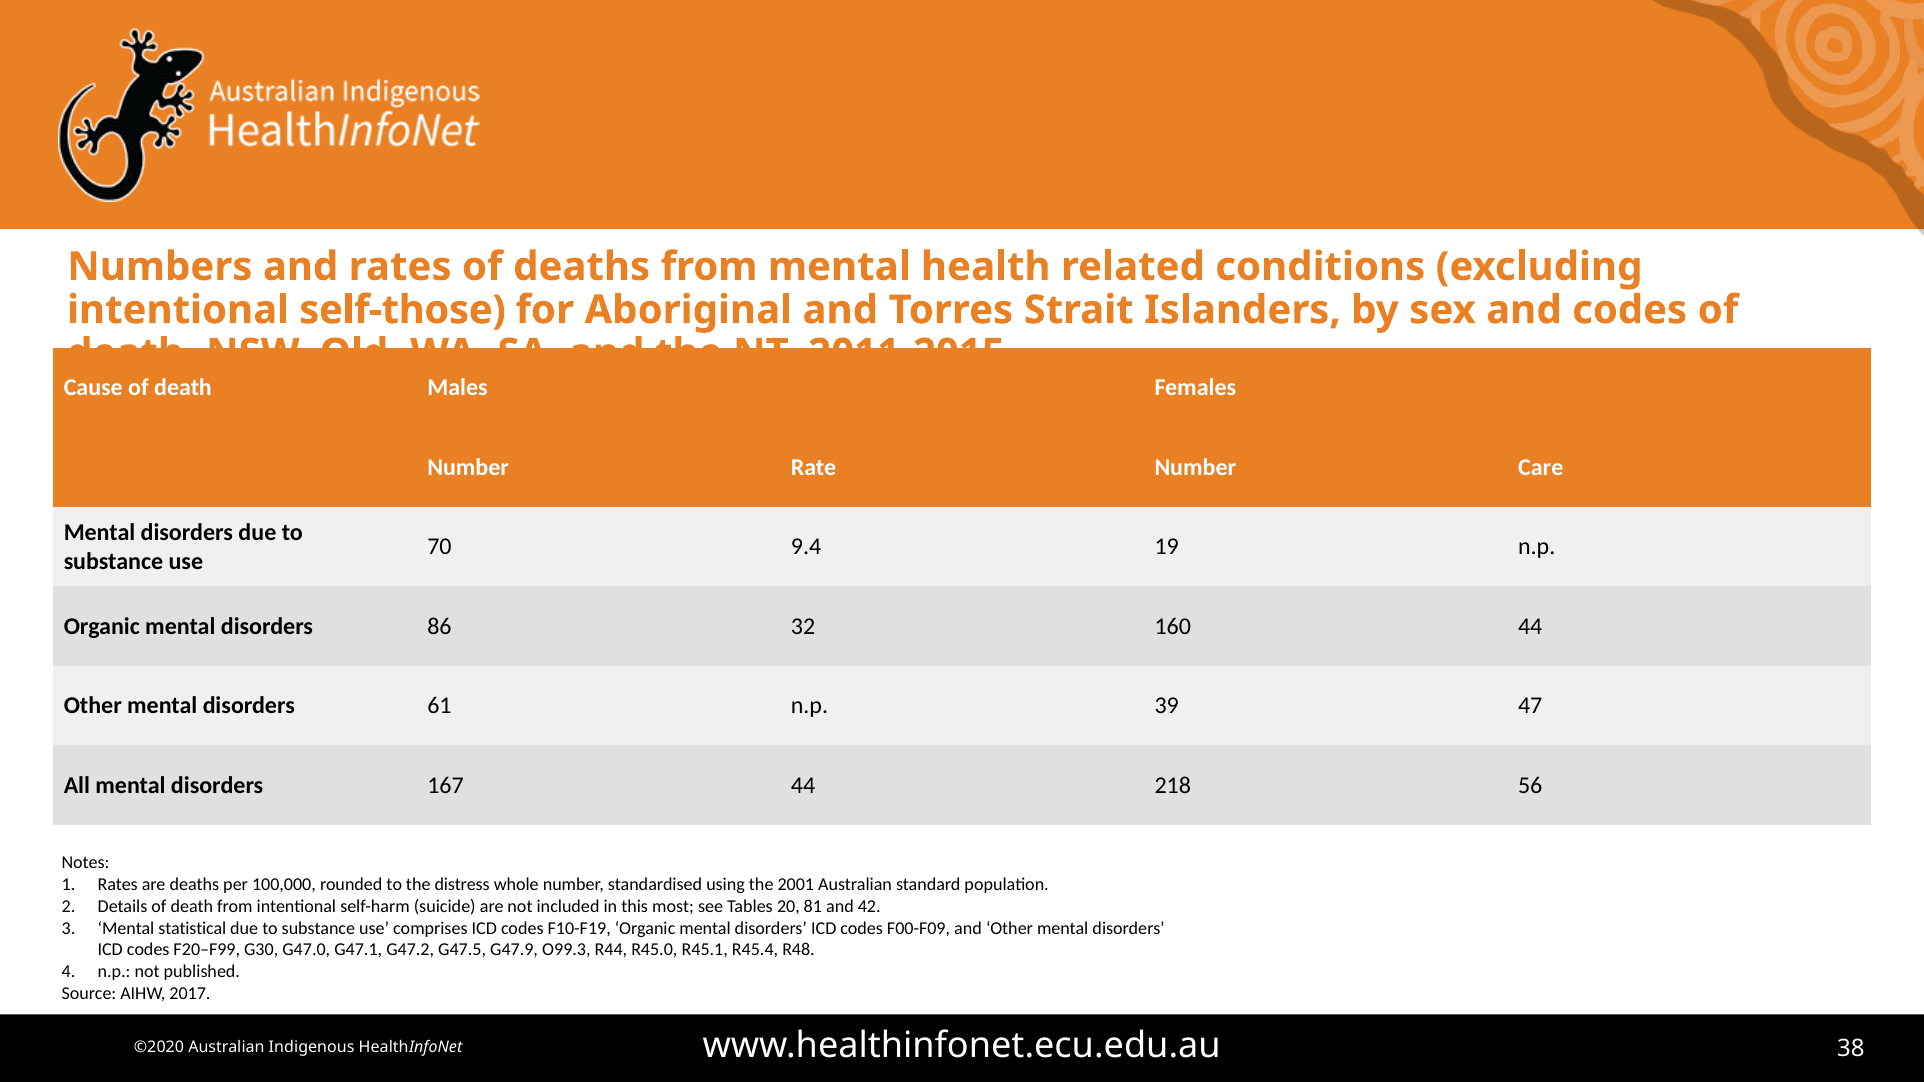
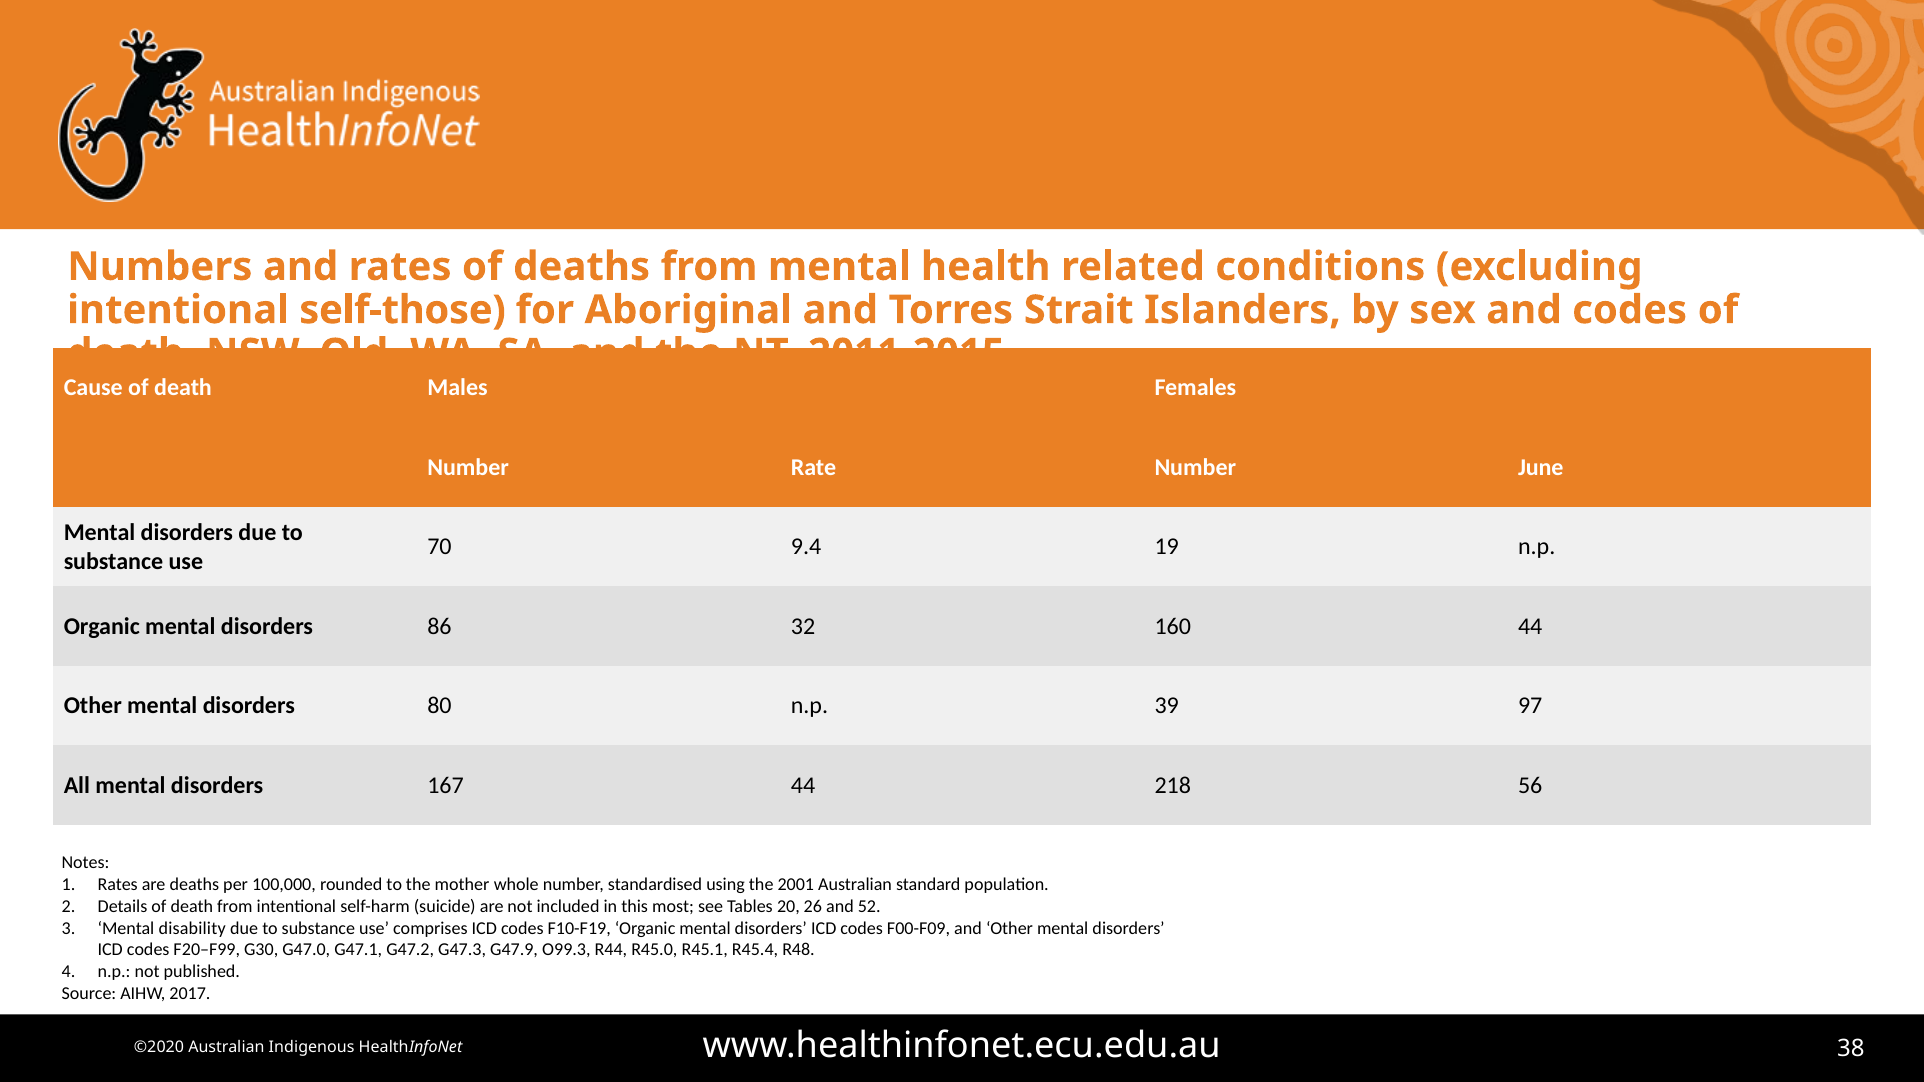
Care: Care -> June (1541, 468)
61: 61 -> 80 (440, 706)
47: 47 -> 97 (1530, 706)
distress: distress -> mother (462, 885)
81: 81 -> 26 (813, 907)
42: 42 -> 52 (869, 907)
statistical: statistical -> disability (192, 928)
G47.5: G47.5 -> G47.3 (462, 950)
